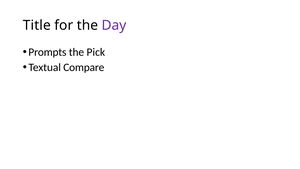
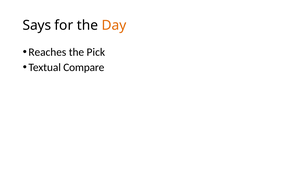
Title: Title -> Says (37, 25)
Day colour: purple -> orange (114, 25)
Prompts: Prompts -> Reaches (47, 52)
